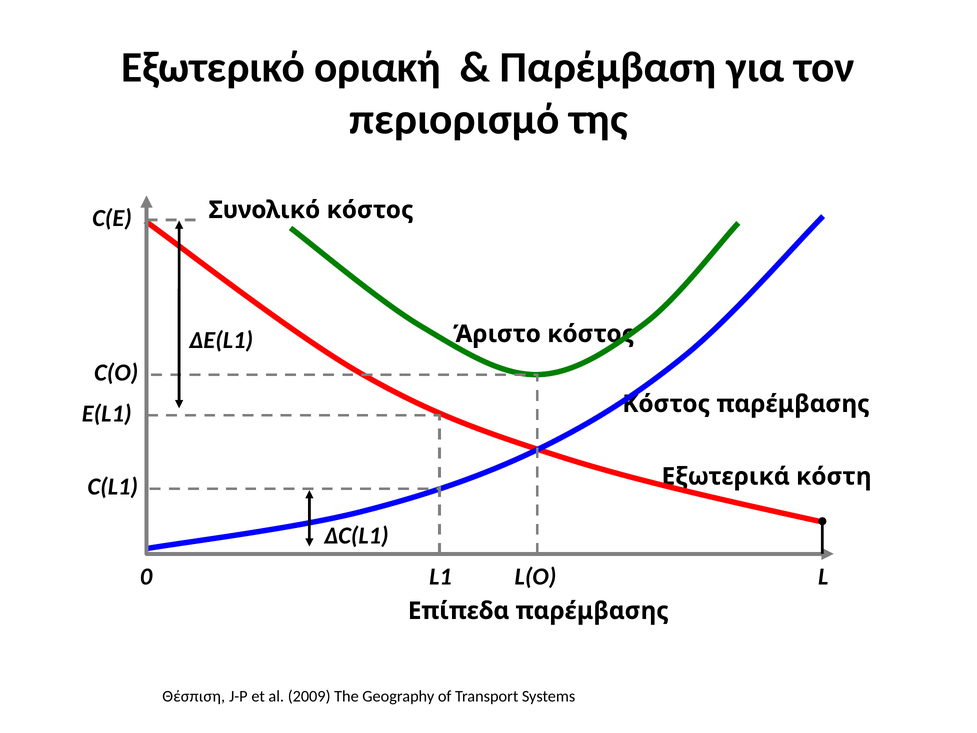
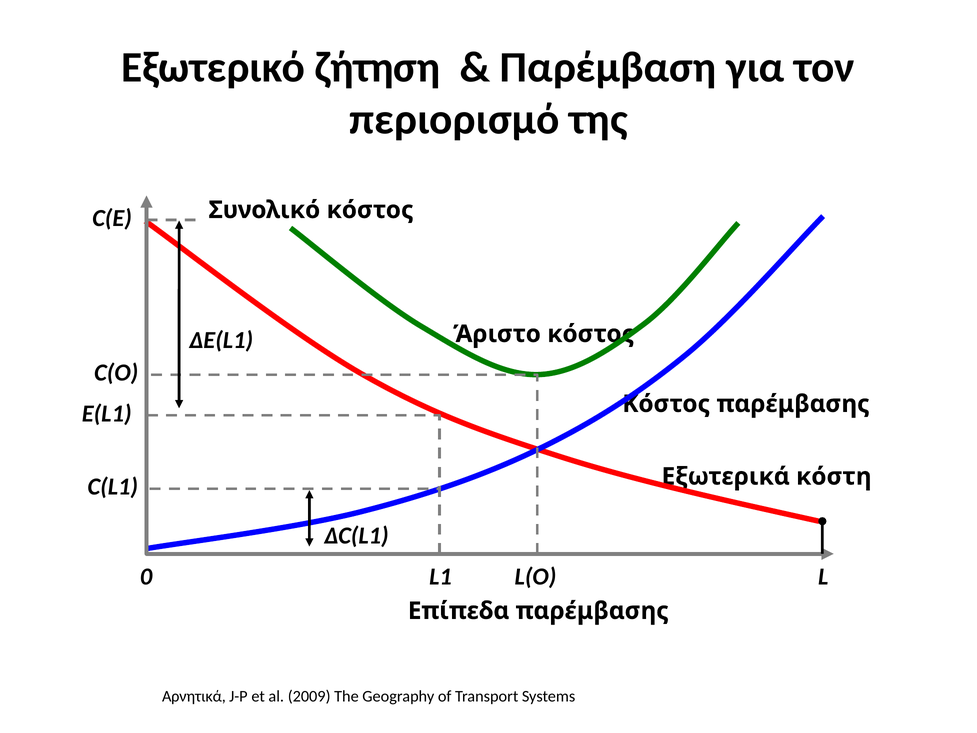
οριακή: οριακή -> ζήτηση (378, 67)
Θέσπιση: Θέσπιση -> Αρνητικά (194, 696)
